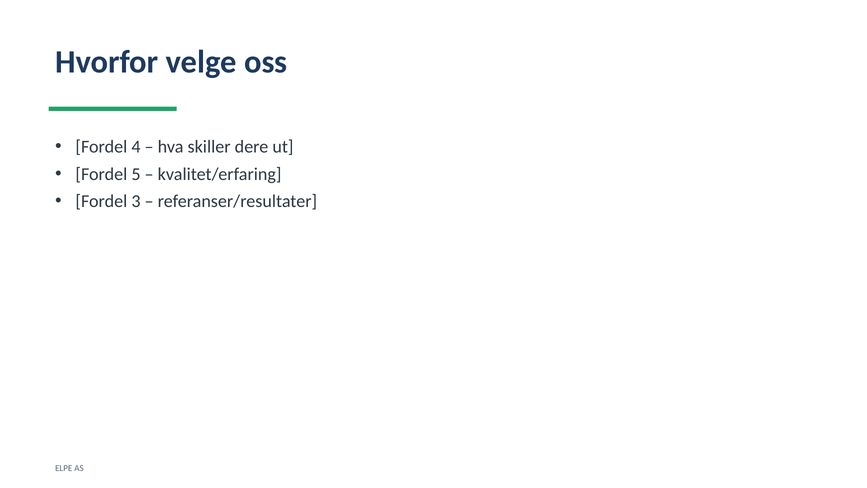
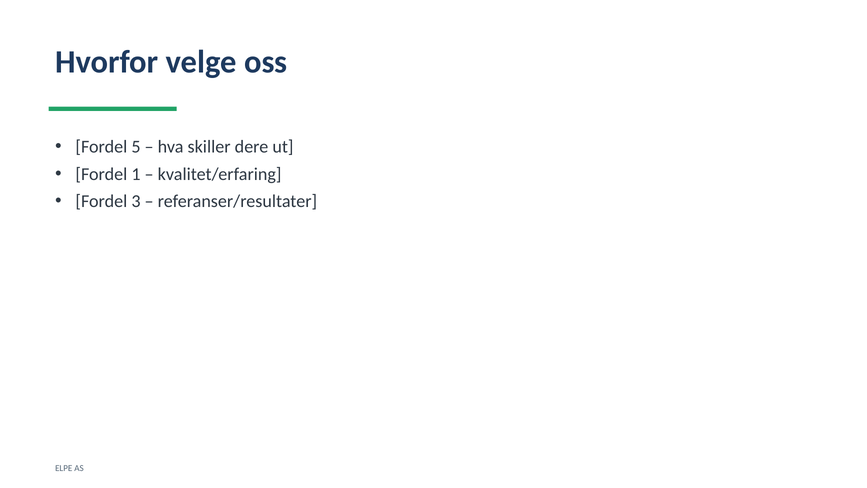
4: 4 -> 5 (136, 147)
5: 5 -> 1 (136, 174)
